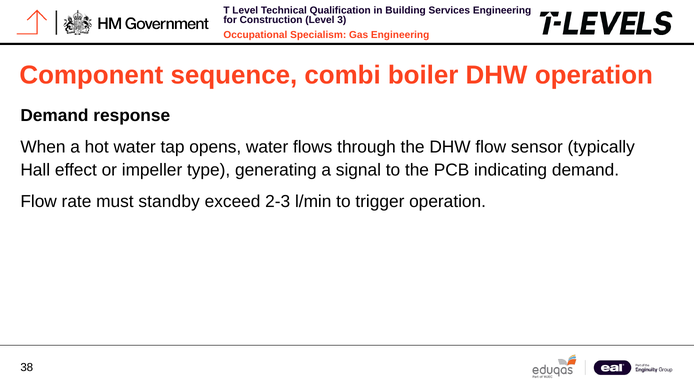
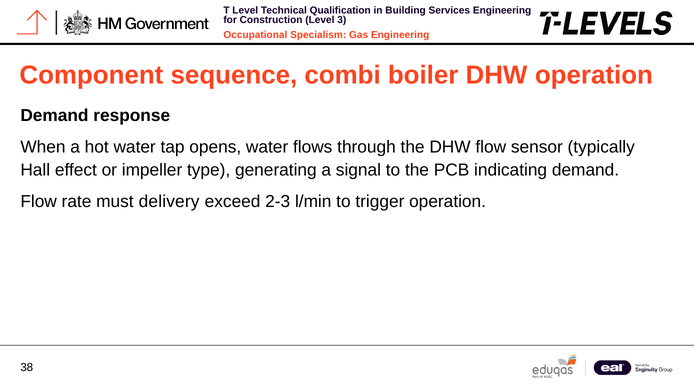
standby: standby -> delivery (169, 201)
